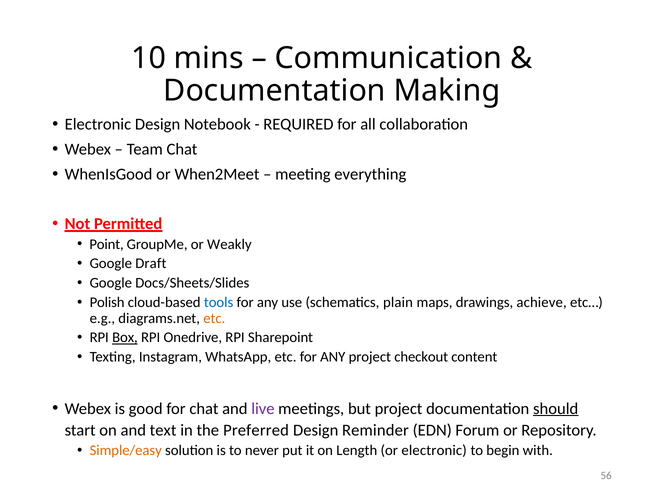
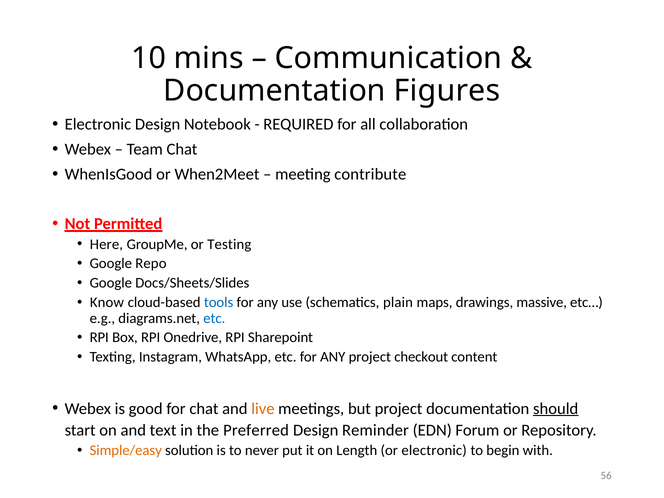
Making: Making -> Figures (447, 91)
everything: everything -> contribute (370, 174)
Point: Point -> Here (106, 244)
Weakly: Weakly -> Testing (229, 244)
Draft: Draft -> Repo (151, 264)
Polish: Polish -> Know (107, 302)
achieve: achieve -> massive (542, 302)
etc colour: orange -> blue (214, 318)
Box underline: present -> none (125, 338)
live colour: purple -> orange (263, 409)
